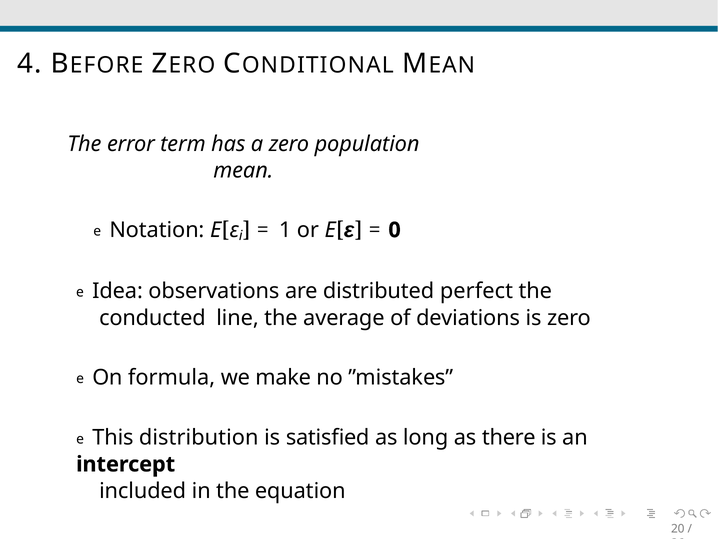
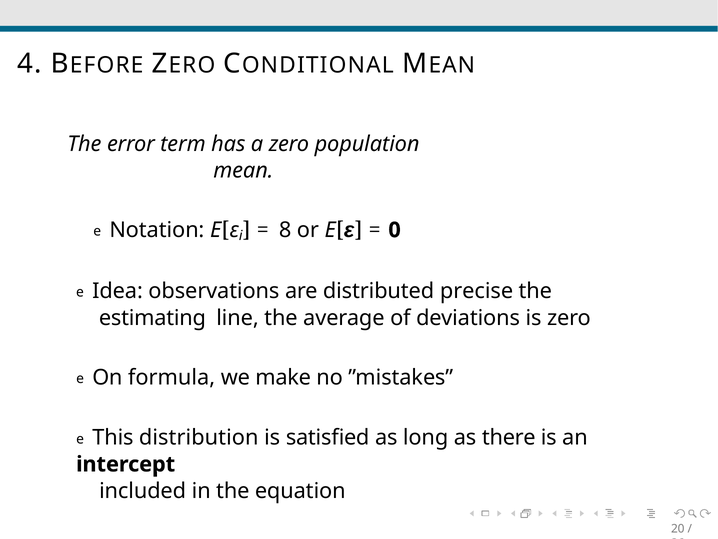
1: 1 -> 8 (285, 230)
perfect: perfect -> precise (477, 291)
conducted: conducted -> estimating (152, 318)
